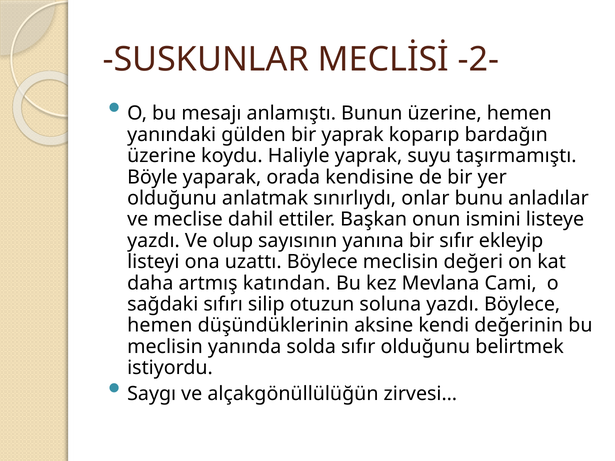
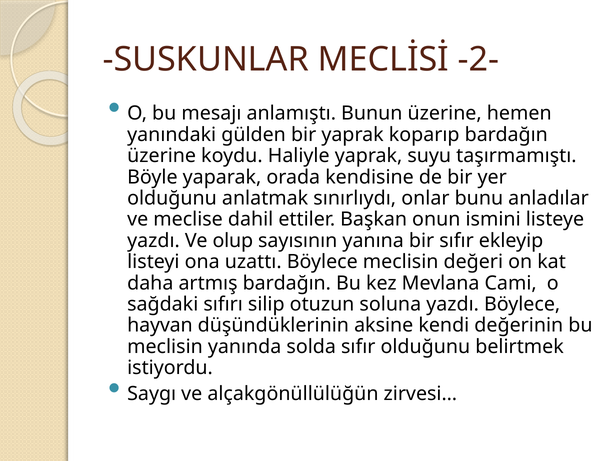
artmış katından: katından -> bardağın (287, 283)
hemen: hemen -> hayvan (160, 326)
